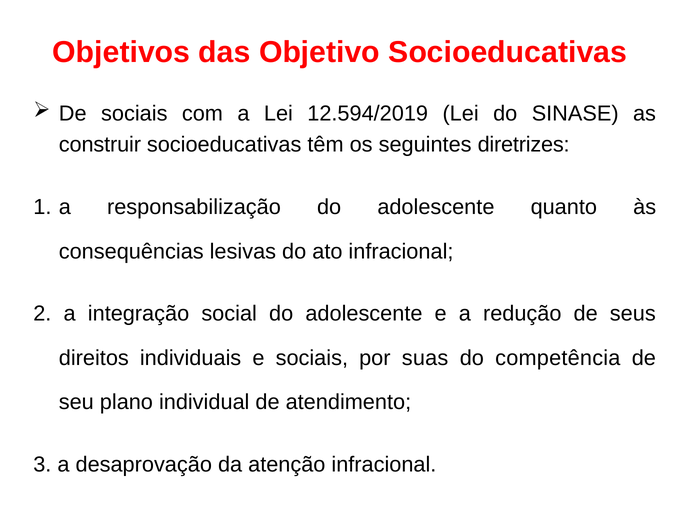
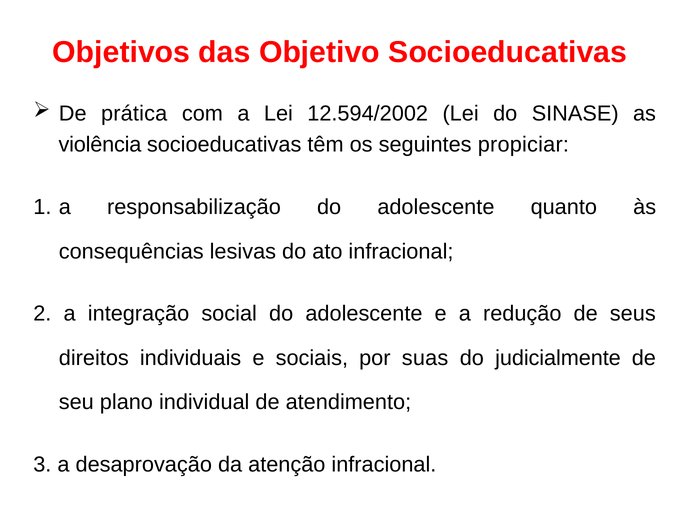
De sociais: sociais -> prática (134, 113)
12.594/2019: 12.594/2019 -> 12.594/2002 (368, 113)
construir: construir -> violência (100, 145)
diretrizes: diretrizes -> propiciar (523, 145)
competência: competência -> judicialmente (558, 358)
